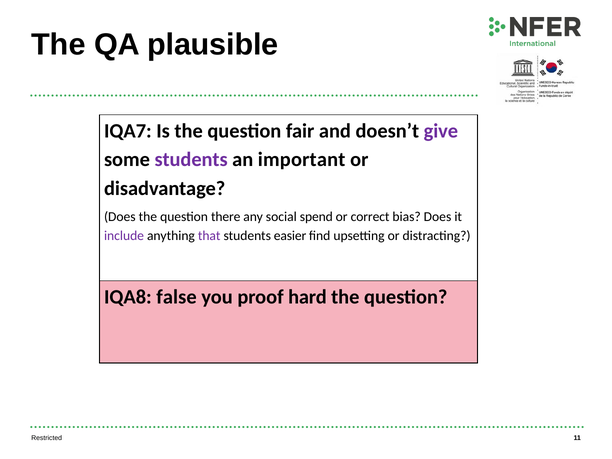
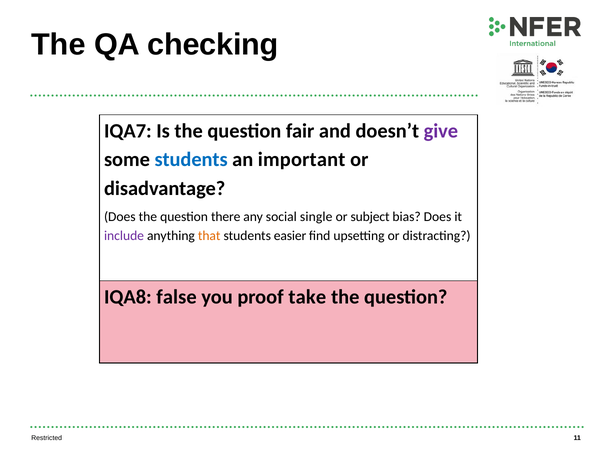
plausible: plausible -> checking (213, 44)
students colour: purple -> blue (191, 160)
spend: spend -> single (316, 217)
correct: correct -> subject (370, 217)
that colour: purple -> orange (209, 236)
hard: hard -> take (307, 297)
